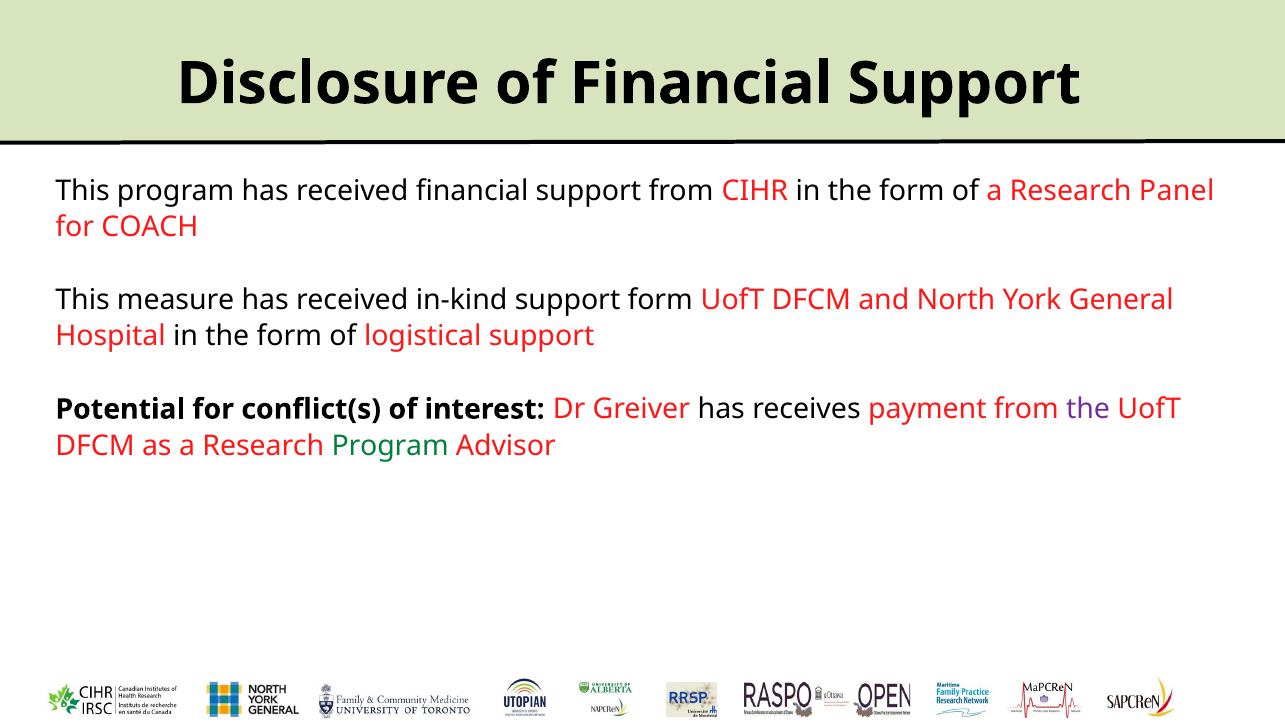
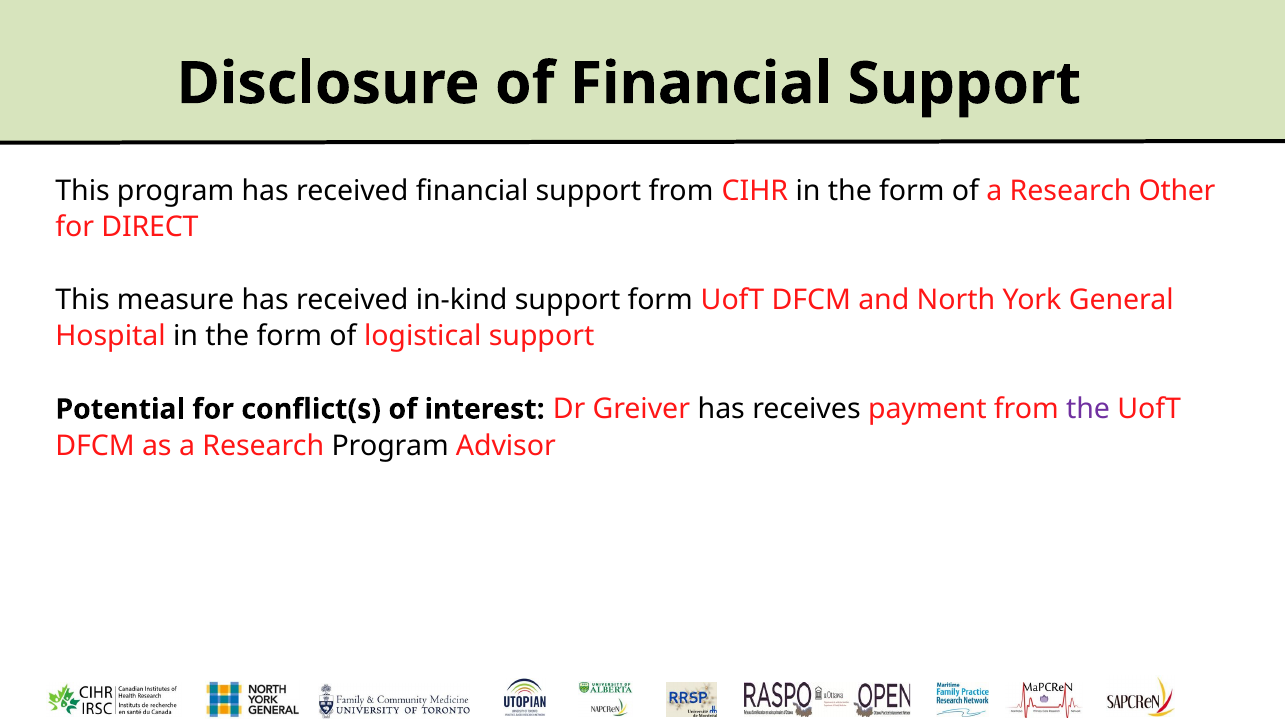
Panel: Panel -> Other (1177, 191)
COACH: COACH -> DIRECT (150, 227)
Program colour: green -> black (390, 445)
